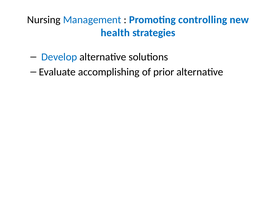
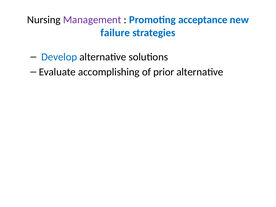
Management colour: blue -> purple (92, 20)
controlling: controlling -> acceptance (203, 20)
health: health -> failure (115, 33)
